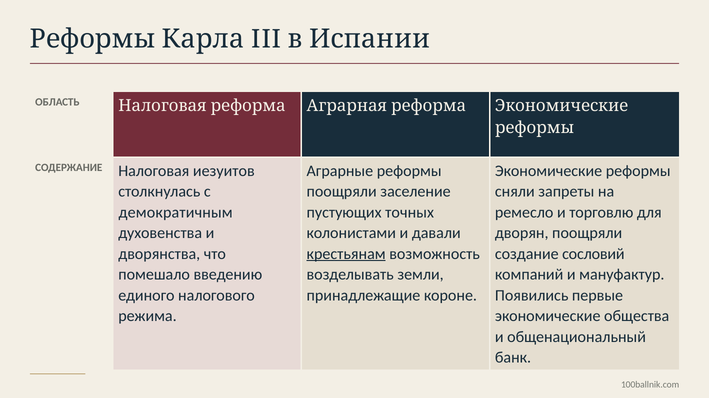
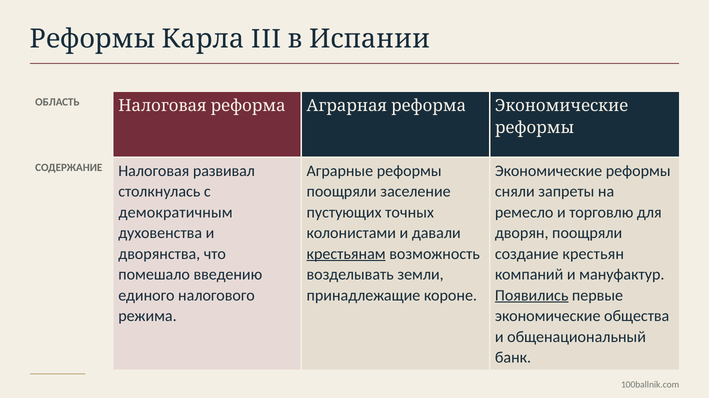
иезуитов: иезуитов -> развивал (224, 171)
сословий: сословий -> крестьян (593, 254)
Появились underline: none -> present (532, 296)
